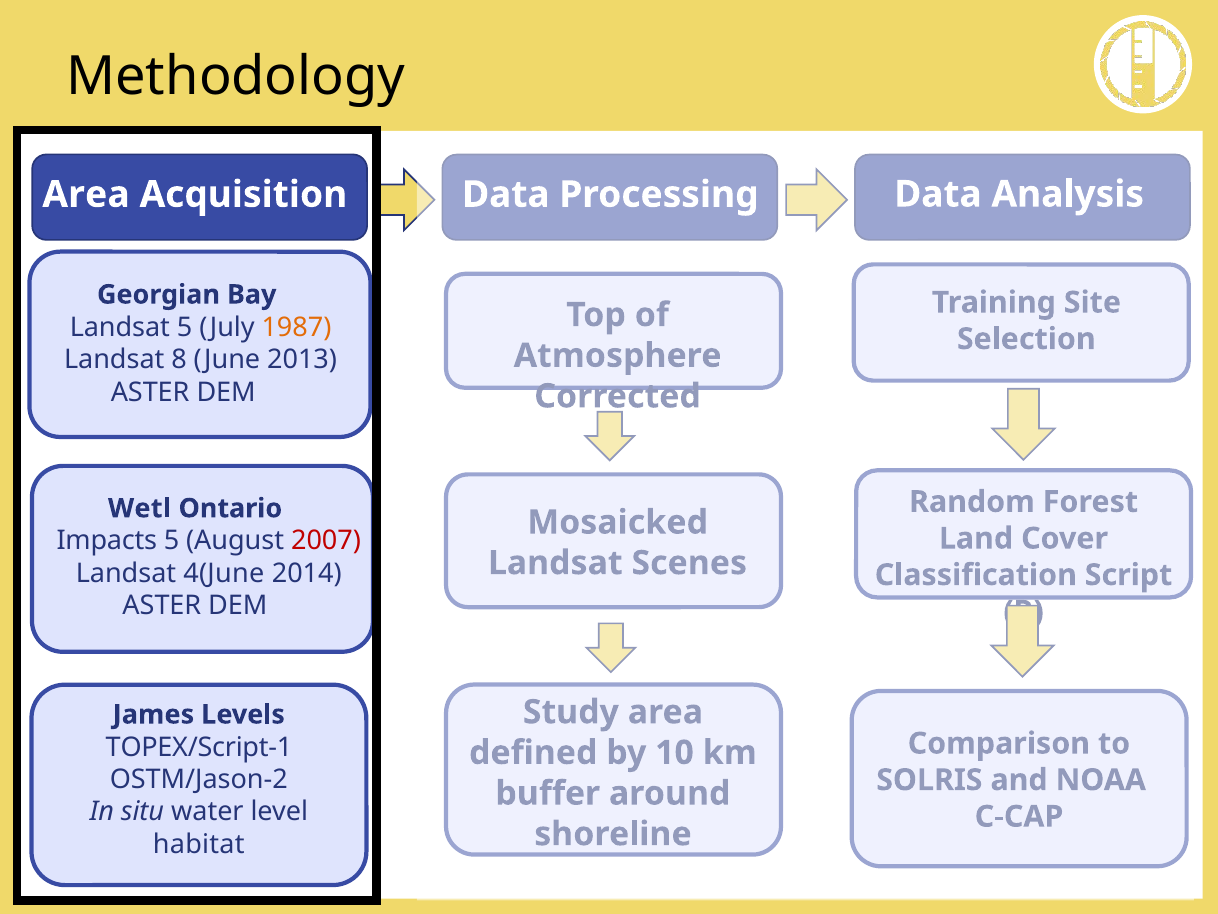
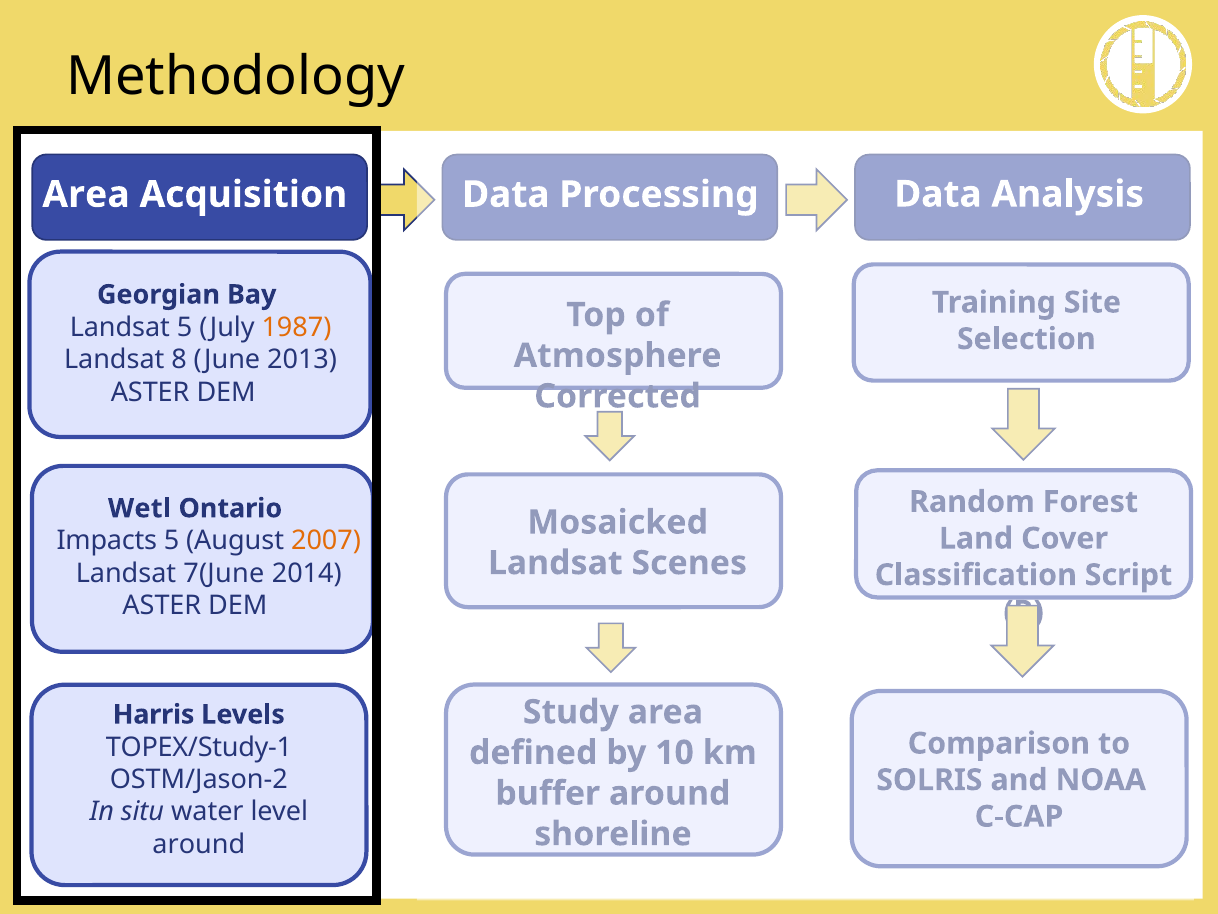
2007 colour: red -> orange (326, 541)
4(June: 4(June -> 7(June (224, 573)
James: James -> Harris (154, 714)
TOPEX/Script-1: TOPEX/Script-1 -> TOPEX/Study-1 (199, 747)
habitat: habitat -> around (199, 844)
